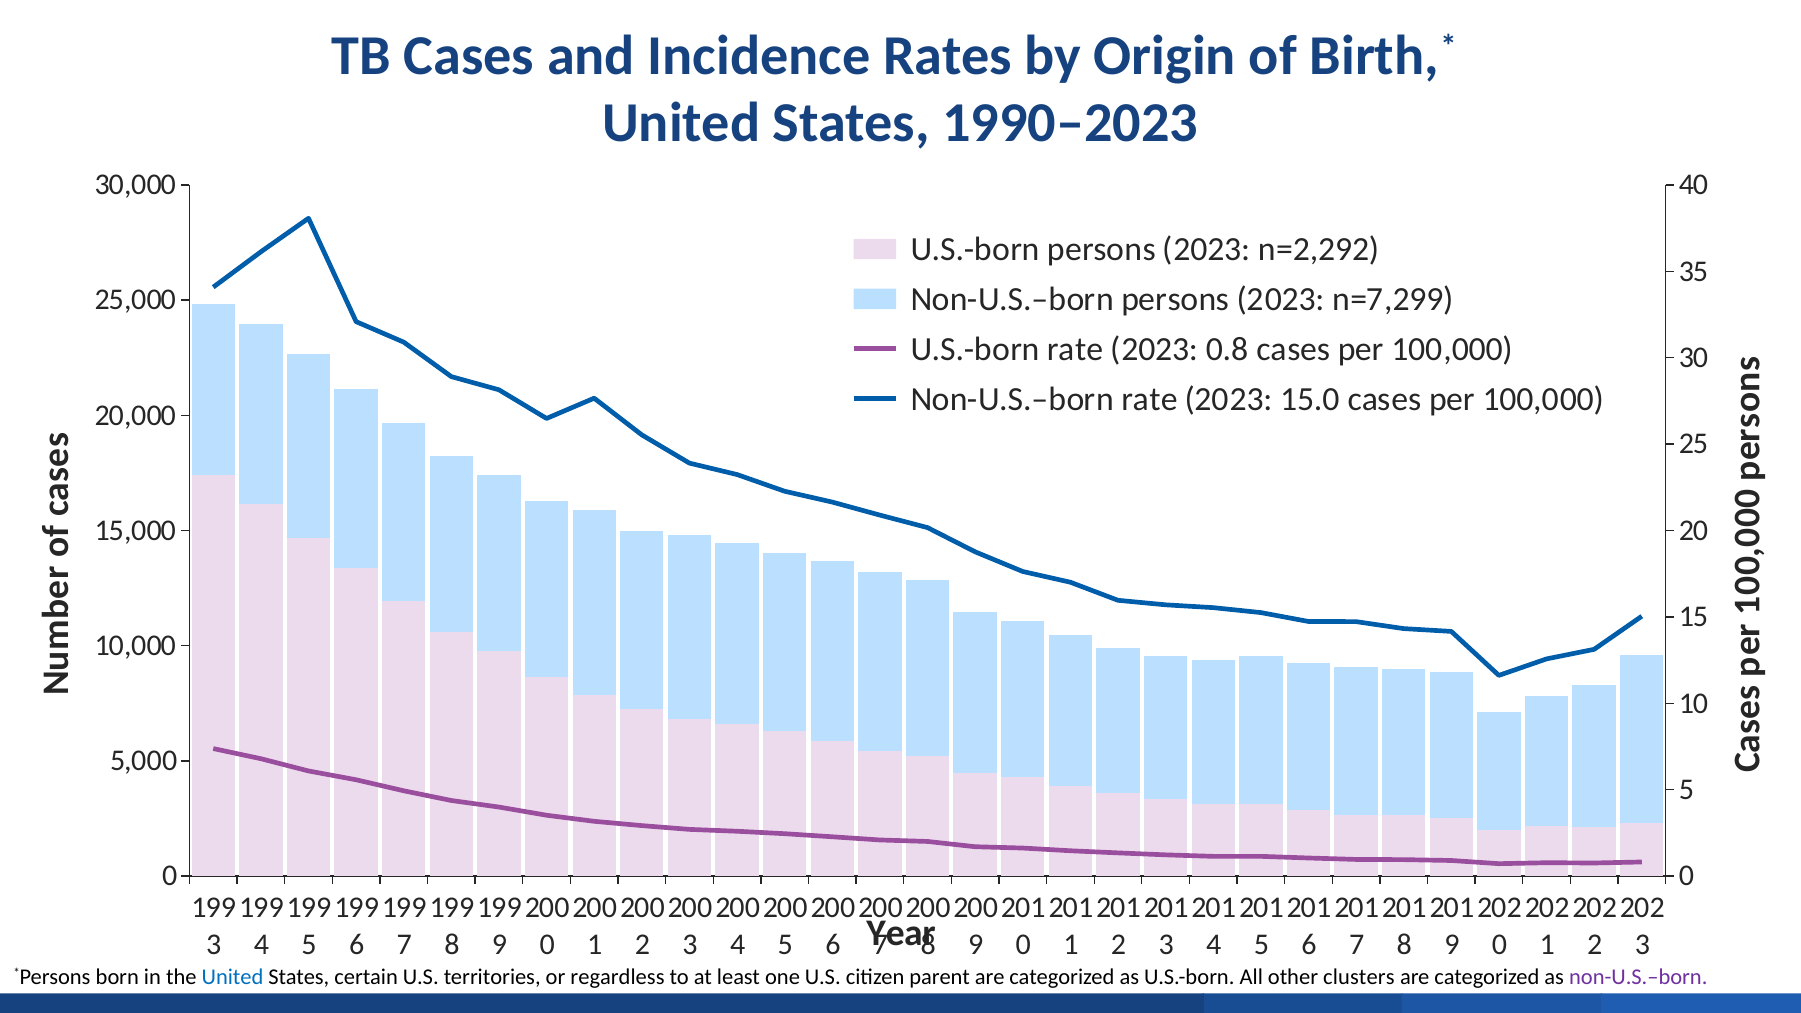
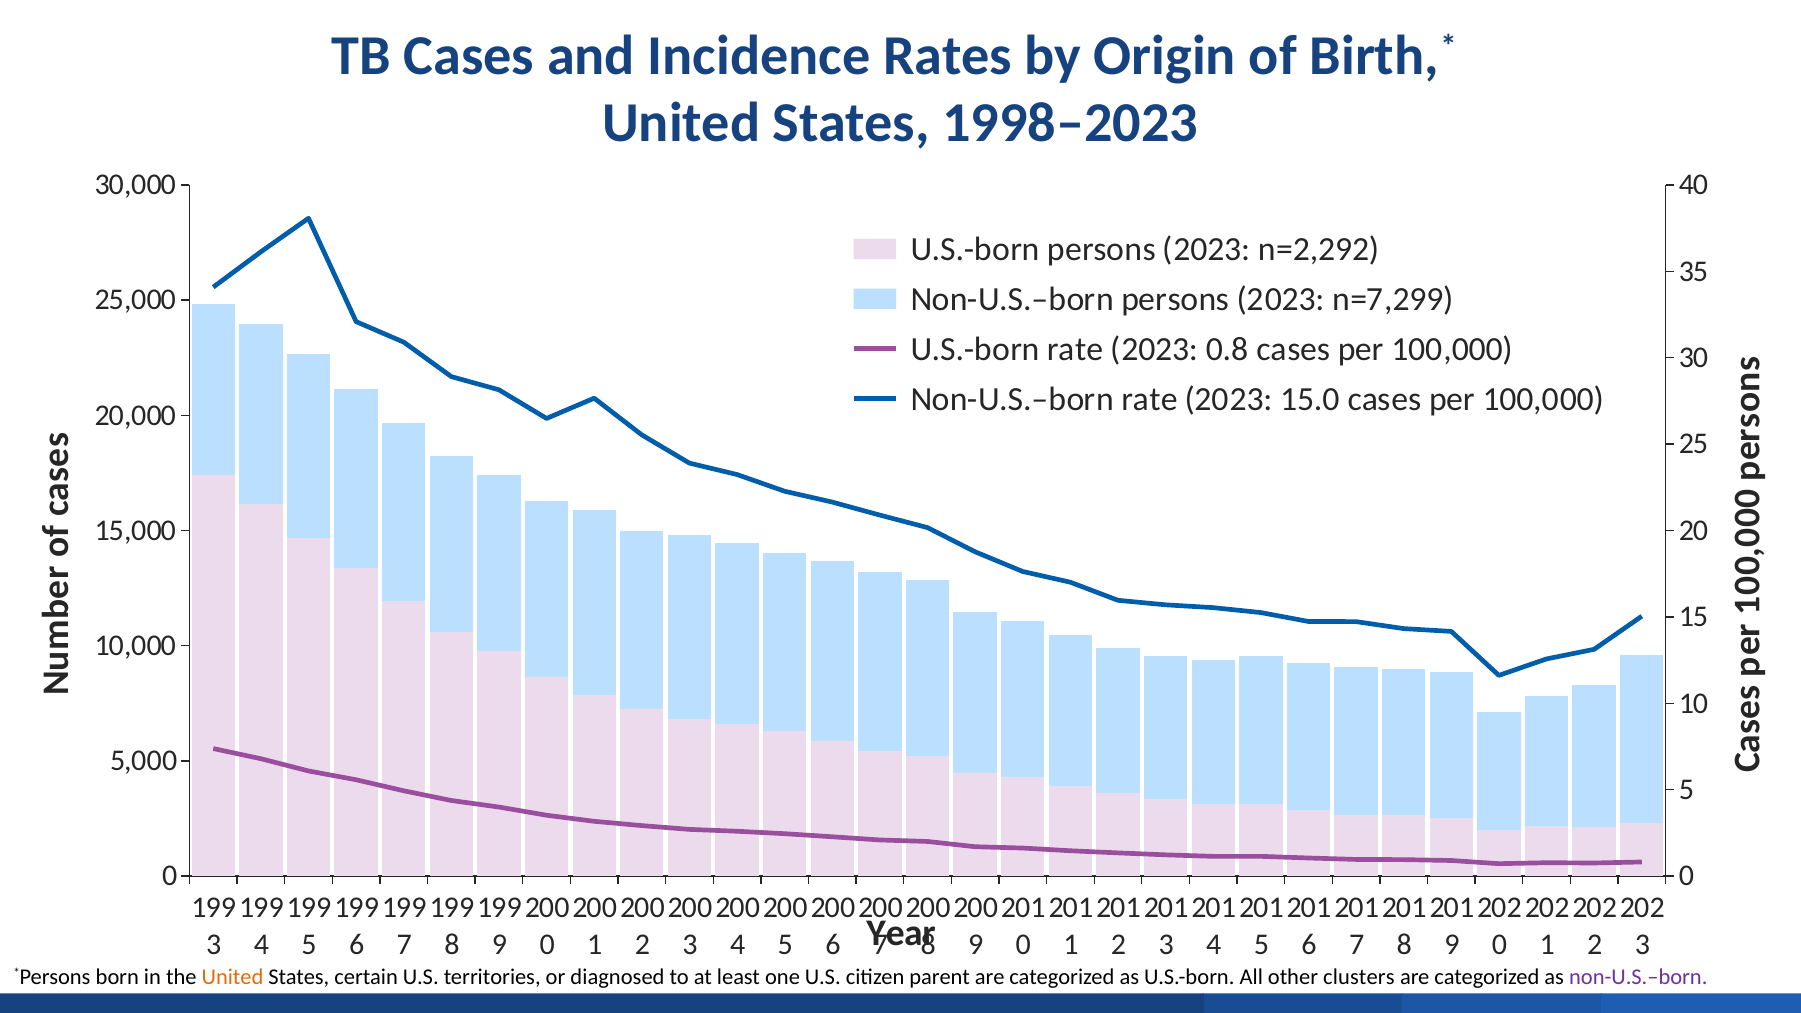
1990–2023: 1990–2023 -> 1998–2023 (1070, 123)
United colour: blue -> orange (232, 977)
regardless: regardless -> diagnosed (617, 977)
